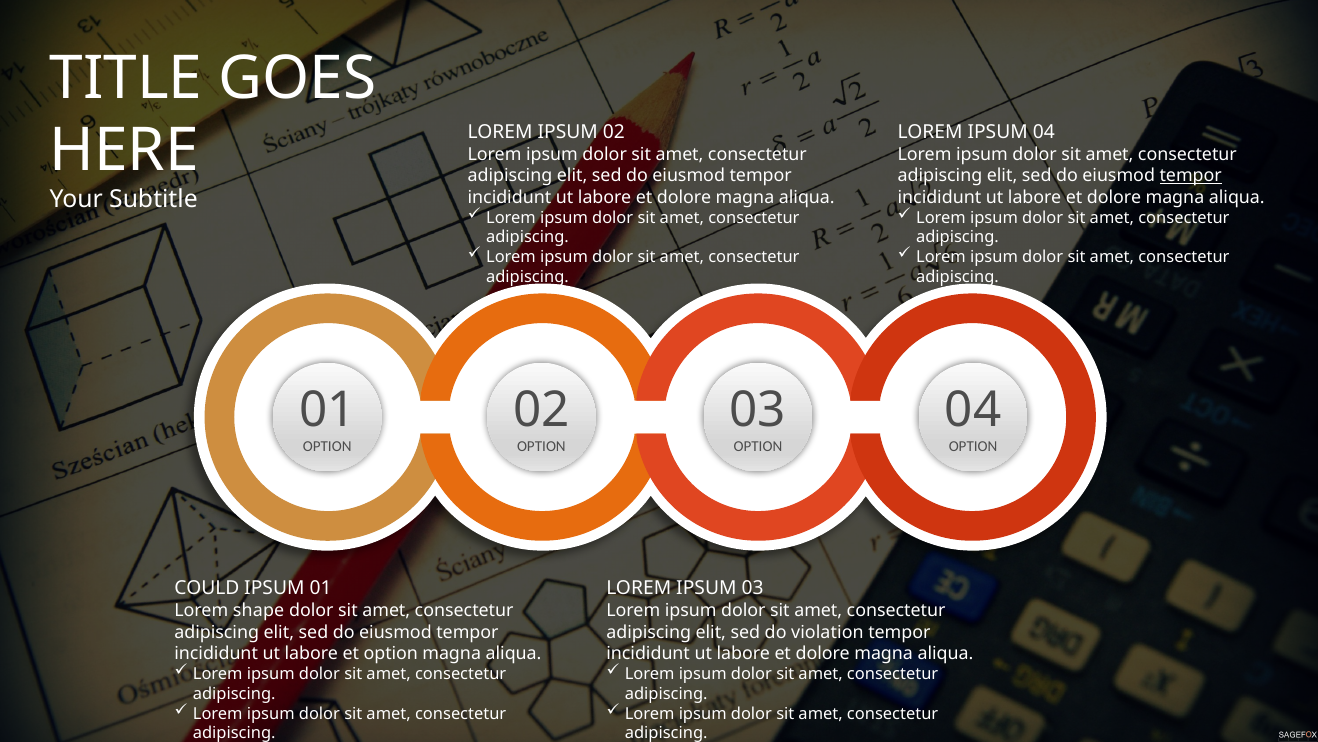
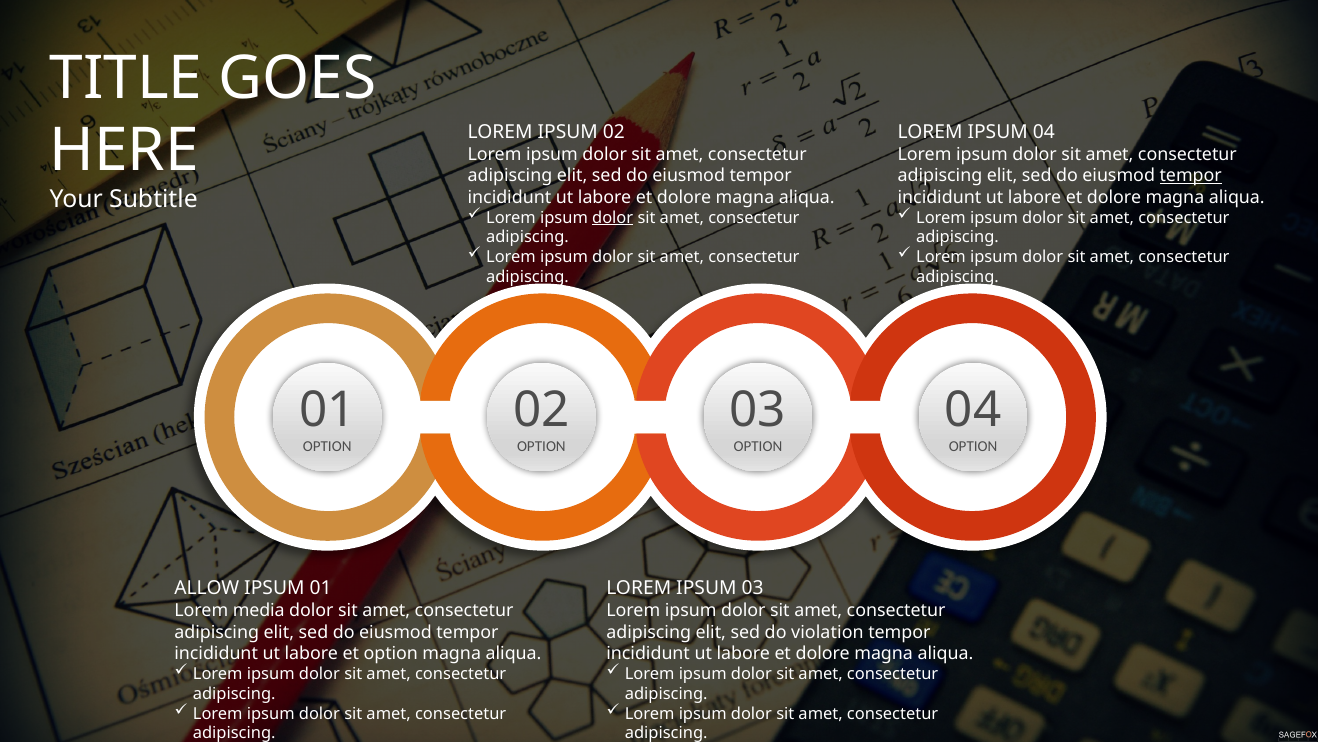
dolor underline: none -> present (613, 217)
COULD: COULD -> ALLOW (207, 588)
shape: shape -> media (259, 610)
